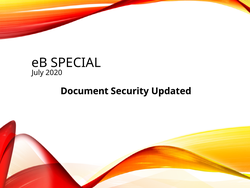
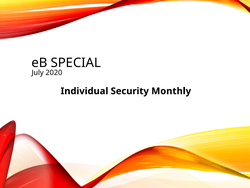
Document: Document -> Individual (84, 91)
Updated: Updated -> Monthly (171, 91)
